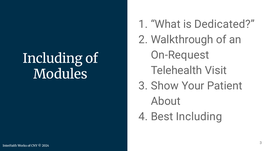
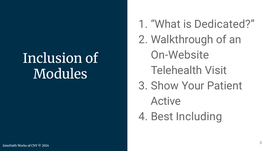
On-Request: On-Request -> On-Website (180, 55)
Including: Including -> Inclusion (53, 58)
About: About -> Active (166, 101)
